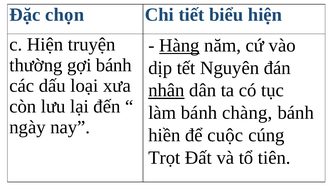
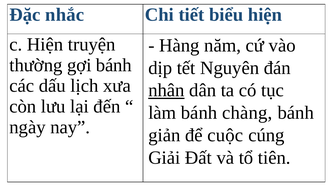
chọn: chọn -> nhắc (65, 15)
Hàng underline: present -> none (179, 45)
loại: loại -> lịch (84, 86)
hiền: hiền -> giản (164, 135)
Trọt: Trọt -> Giải (164, 157)
